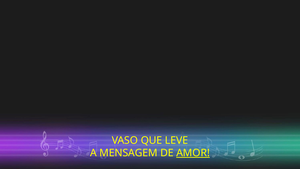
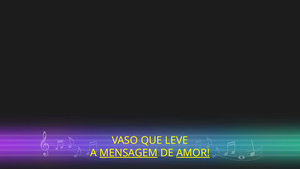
MENSAGEM underline: none -> present (129, 153)
